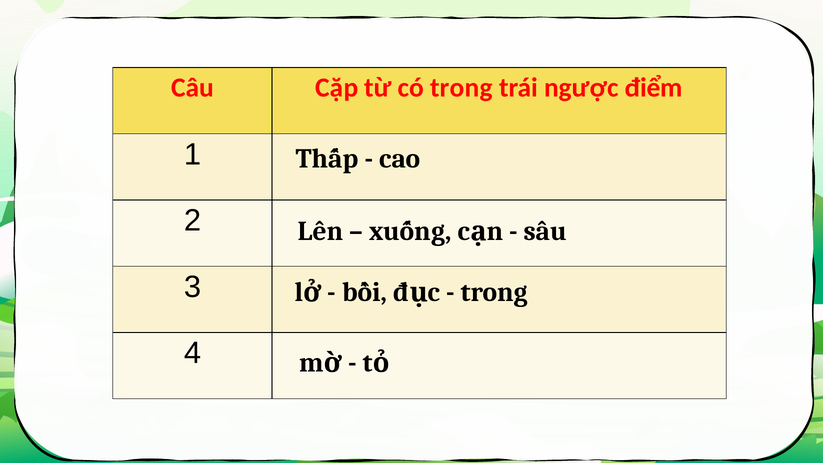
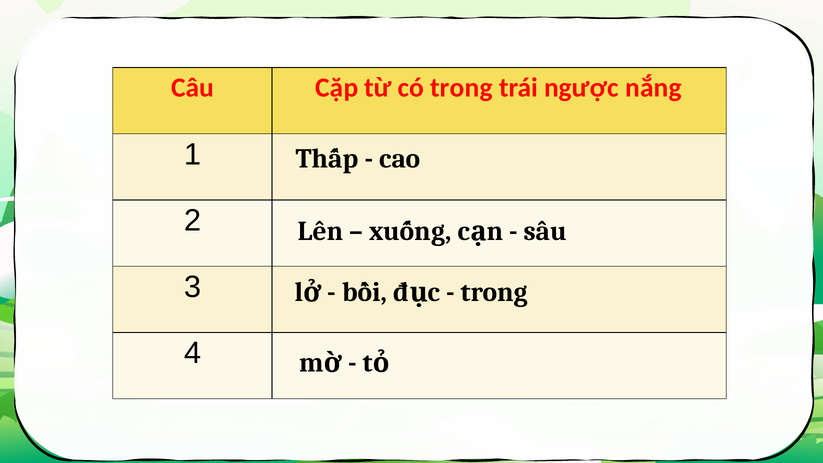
điểm: điểm -> nắng (653, 88)
